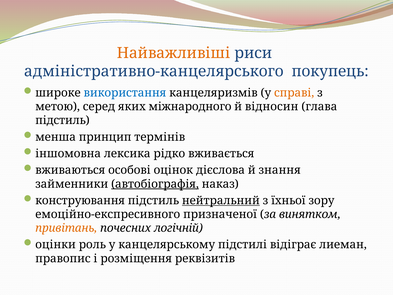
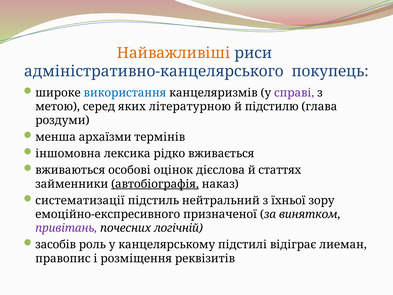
справі colour: orange -> purple (294, 93)
міжнародного: міжнародного -> літературною (190, 107)
відносин: відносин -> підстилю (272, 107)
підстиль: підстиль -> роздуми (62, 120)
принцип: принцип -> архаїзми (105, 137)
знання: знання -> статтях (280, 170)
конструювання: конструювання -> систематизації (80, 200)
нейтральний underline: present -> none (221, 200)
привітань colour: orange -> purple (66, 228)
оцінки: оцінки -> засобів (56, 245)
